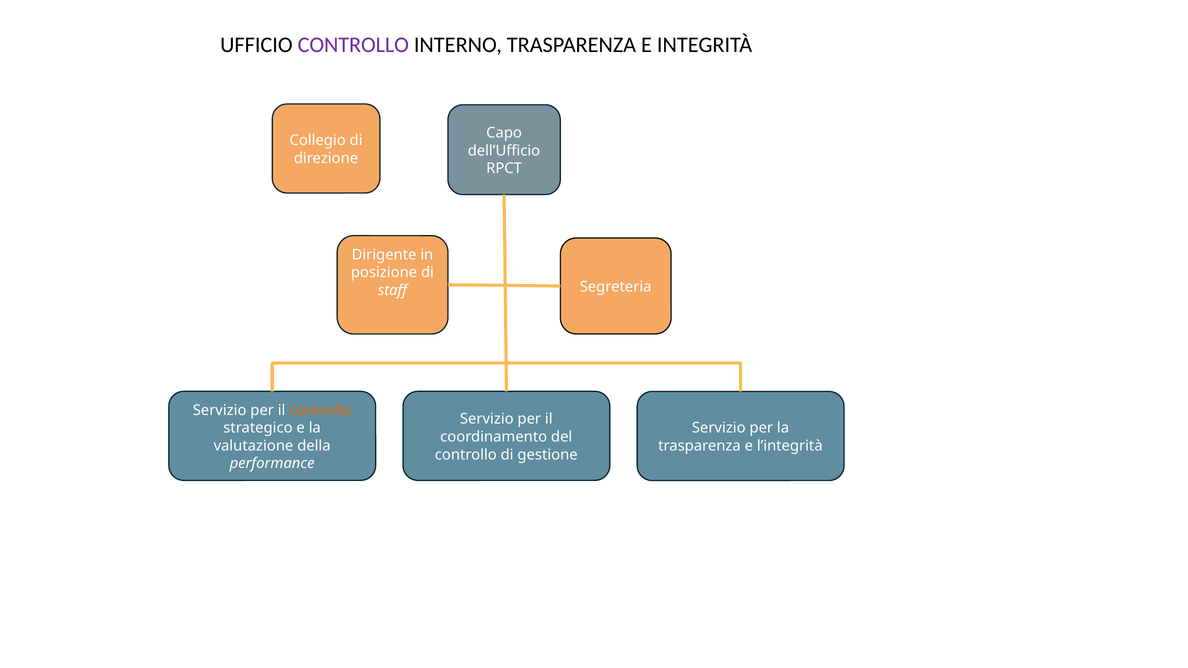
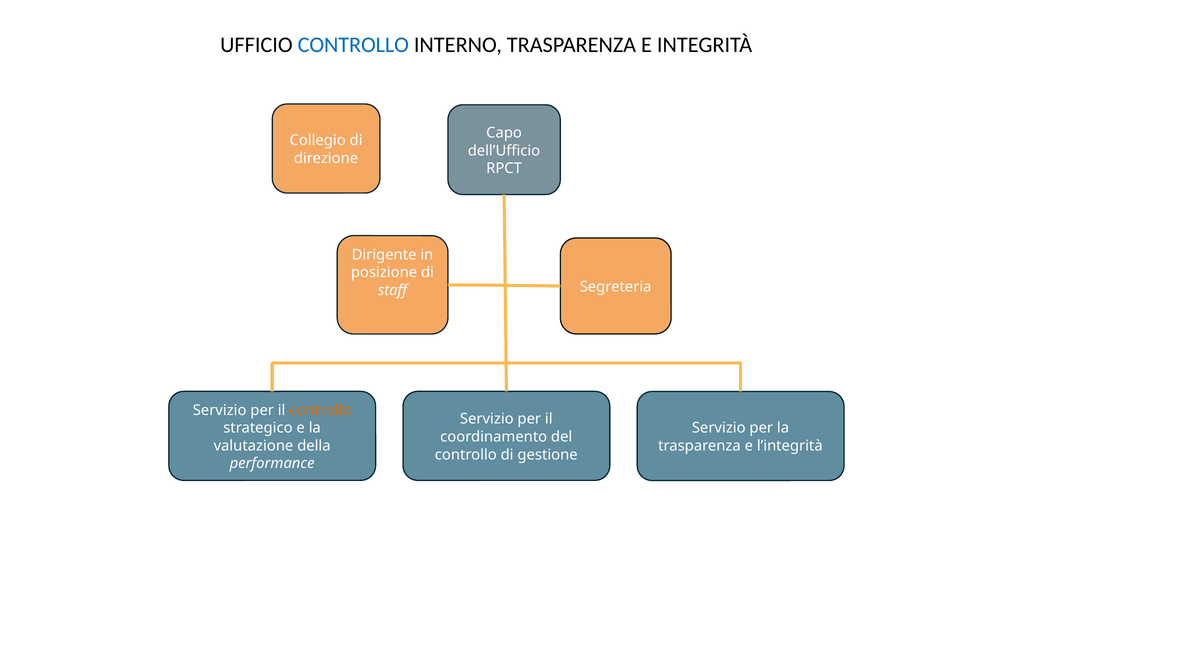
CONTROLLO colour: purple -> blue (353, 45)
